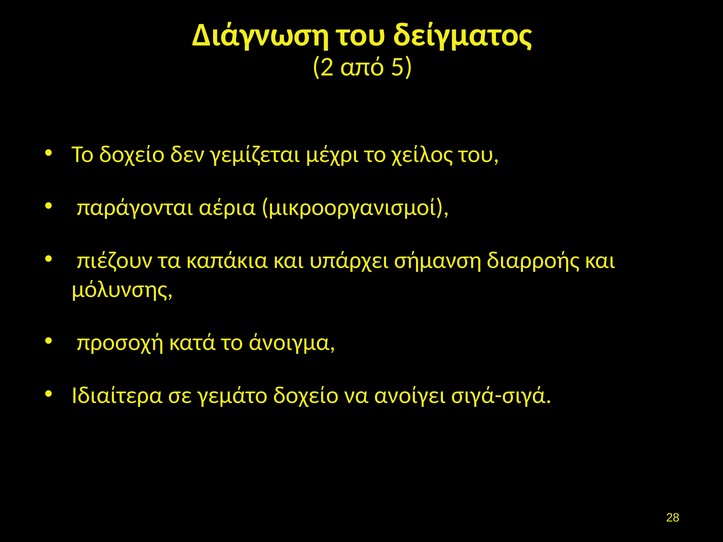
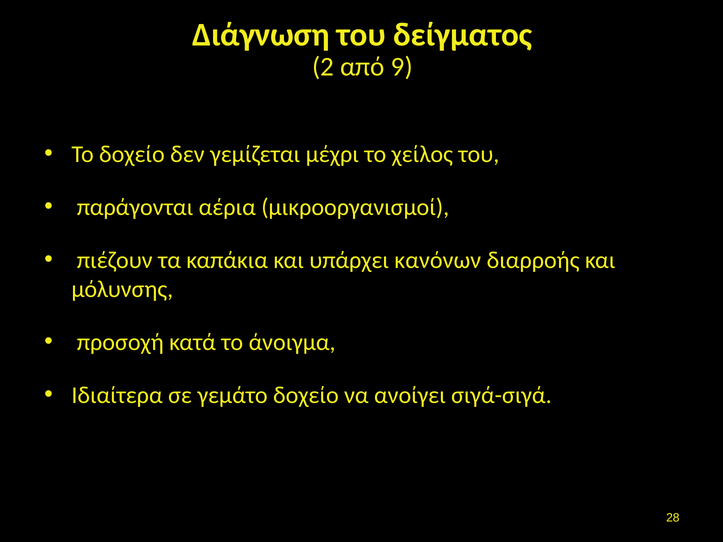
5: 5 -> 9 (402, 67)
σήμανση: σήμανση -> κανόνων (438, 260)
